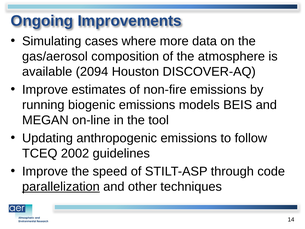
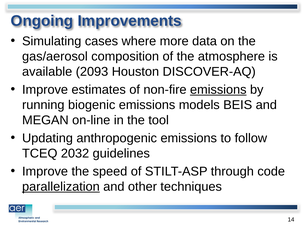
2094: 2094 -> 2093 (92, 72)
emissions underline: none -> present (218, 90)
2002: 2002 -> 2032 (75, 153)
